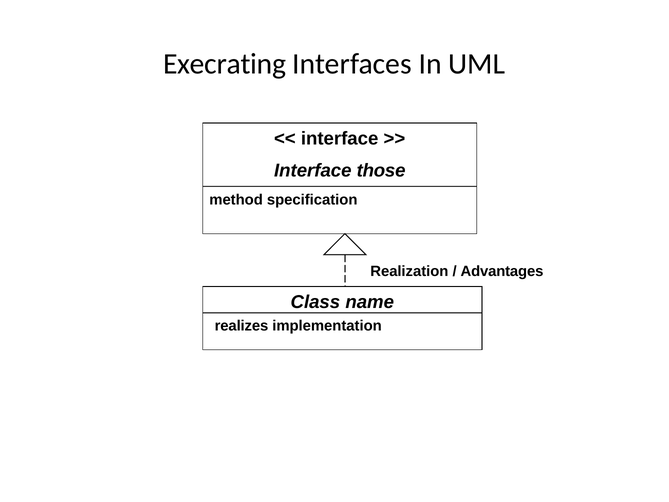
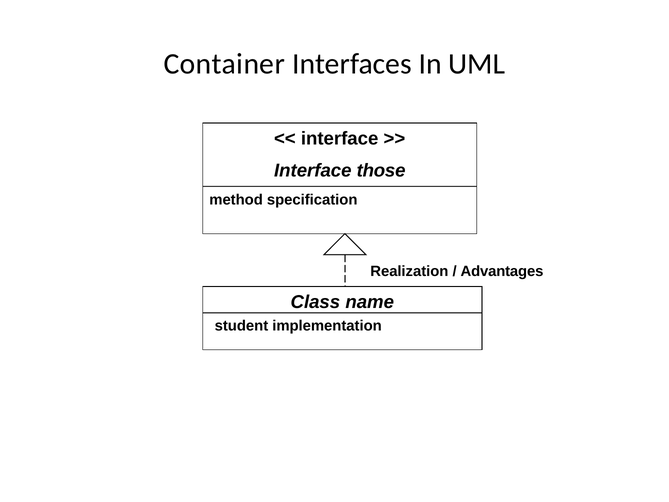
Execrating: Execrating -> Container (224, 64)
realizes: realizes -> student (241, 326)
